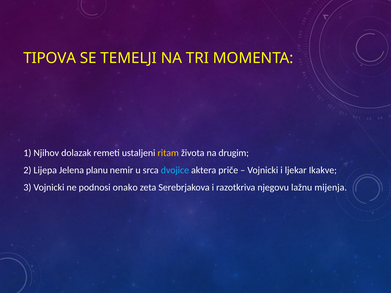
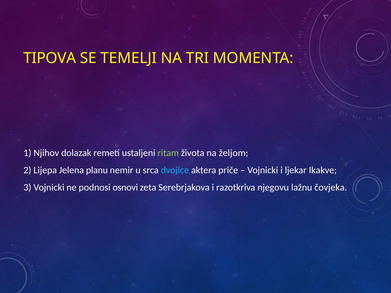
ritam colour: yellow -> light green (168, 153)
drugim: drugim -> željom (234, 153)
onako: onako -> osnovi (125, 187)
mijenja: mijenja -> čovjeka (331, 187)
